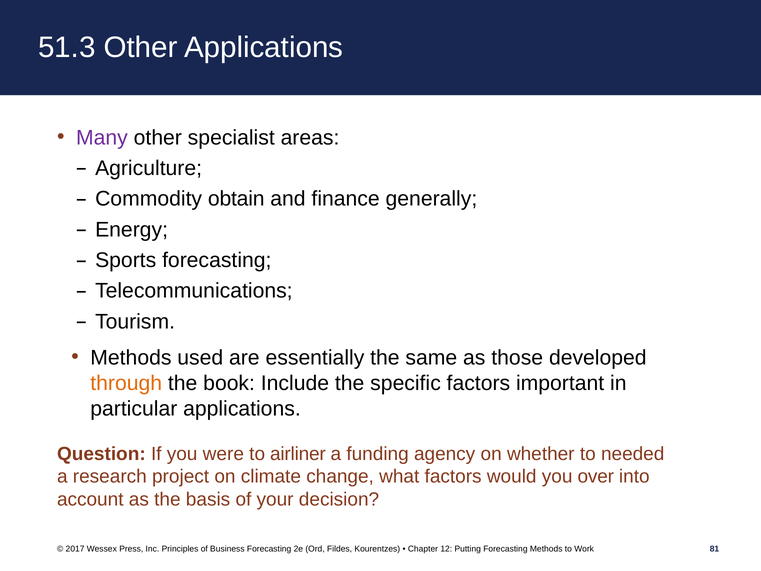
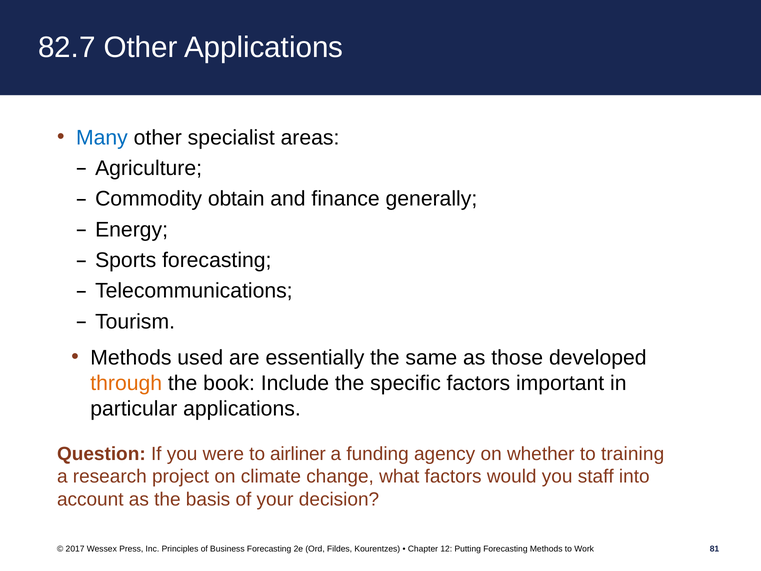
51.3: 51.3 -> 82.7 (67, 47)
Many colour: purple -> blue (102, 137)
needed: needed -> training (633, 454)
over: over -> staff (596, 476)
